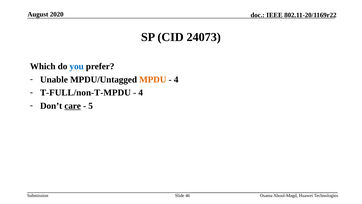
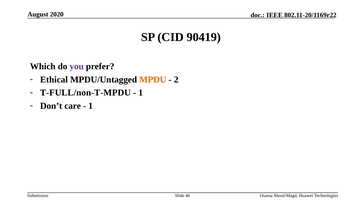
24073: 24073 -> 90419 (204, 37)
you colour: blue -> purple (77, 66)
Unable: Unable -> Ethical (54, 79)
4: 4 -> 2 (176, 79)
4: 4 -> 1 (141, 93)
care underline: present -> none (73, 106)
5: 5 -> 1 (91, 106)
